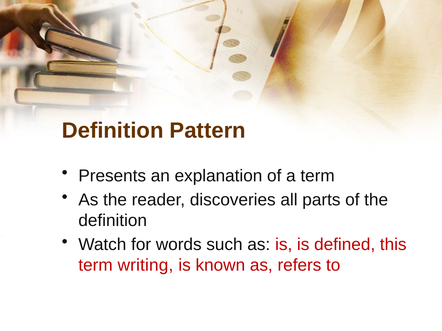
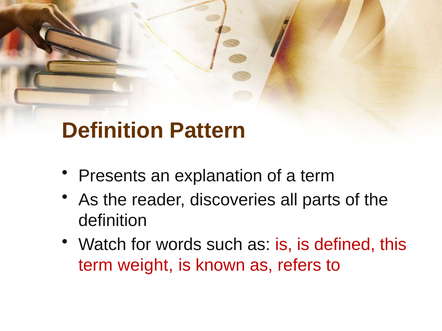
writing: writing -> weight (145, 265)
